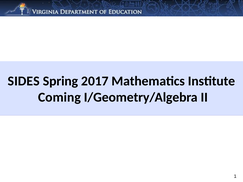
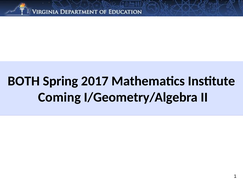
SIDES: SIDES -> BOTH (24, 81)
